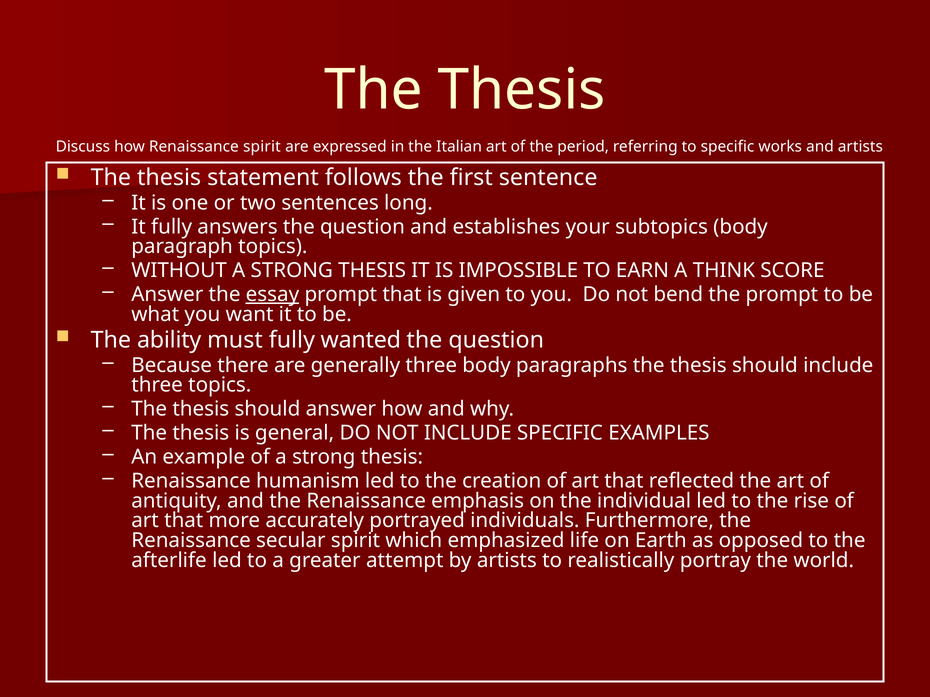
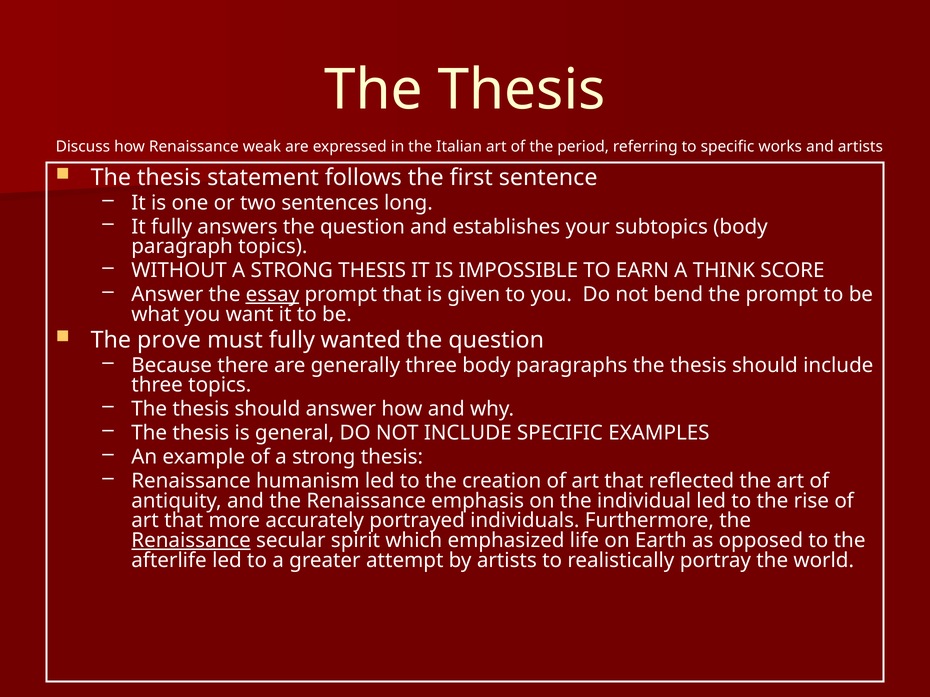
Renaissance spirit: spirit -> weak (262, 147)
ability: ability -> prove (169, 340)
Renaissance underline: none -> present (191, 541)
